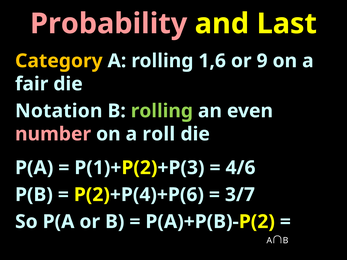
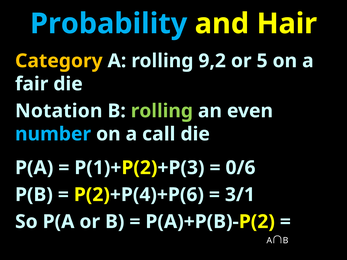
Probability colour: pink -> light blue (109, 24)
Last: Last -> Hair (287, 24)
1,6: 1,6 -> 9,2 (212, 61)
9: 9 -> 5 (262, 61)
number colour: pink -> light blue (53, 134)
roll: roll -> call (159, 134)
4/6: 4/6 -> 0/6 (241, 168)
3/7: 3/7 -> 3/1 (240, 195)
